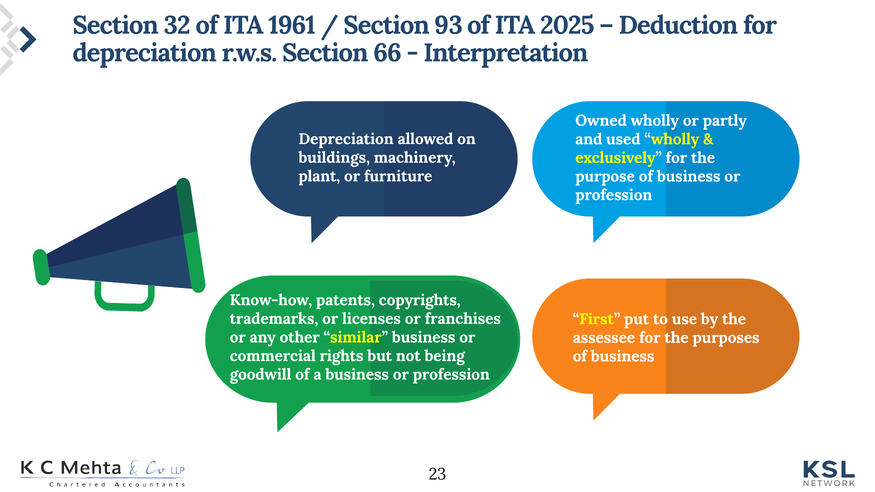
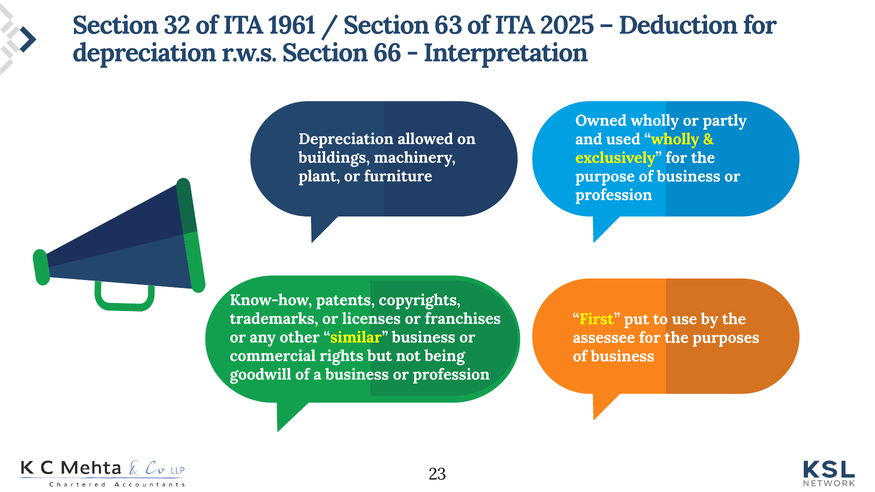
93: 93 -> 63 (448, 25)
